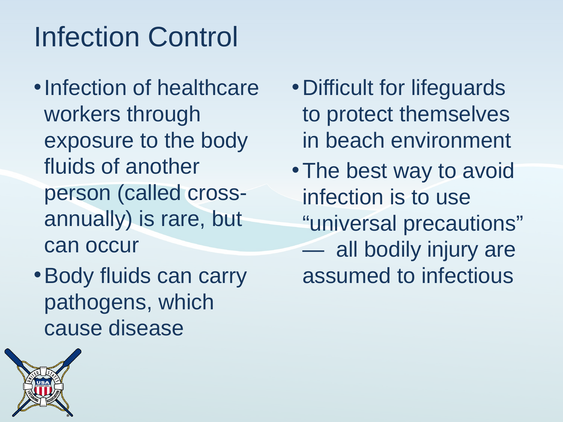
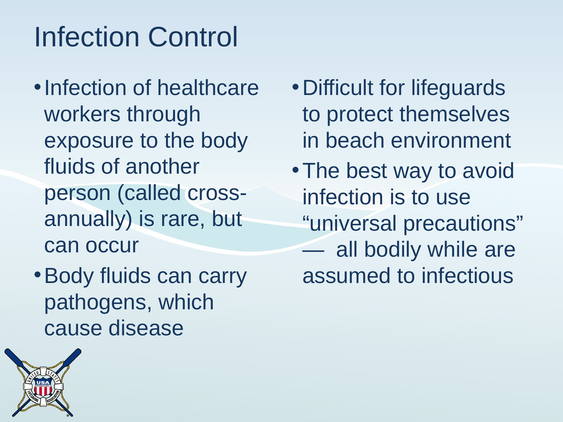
injury: injury -> while (453, 250)
